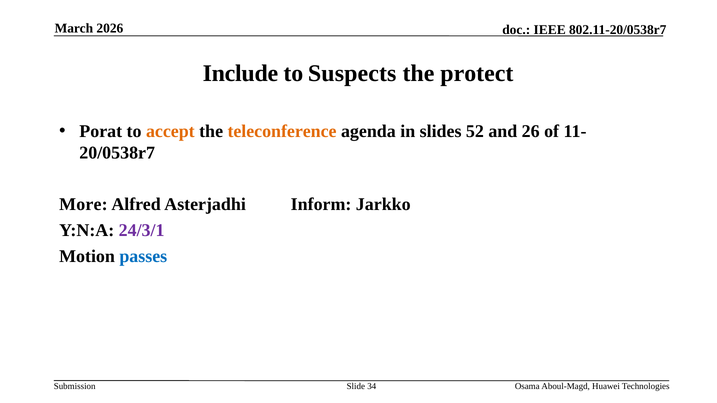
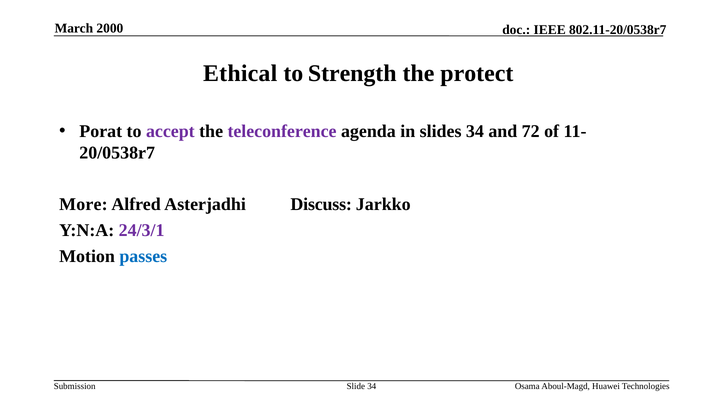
2026: 2026 -> 2000 (110, 29)
Include: Include -> Ethical (240, 73)
Suspects: Suspects -> Strength (352, 73)
accept colour: orange -> purple (170, 131)
teleconference colour: orange -> purple (282, 131)
slides 52: 52 -> 34 (475, 131)
26: 26 -> 72 (531, 131)
Inform: Inform -> Discuss (321, 205)
